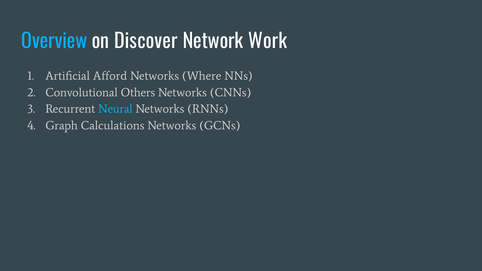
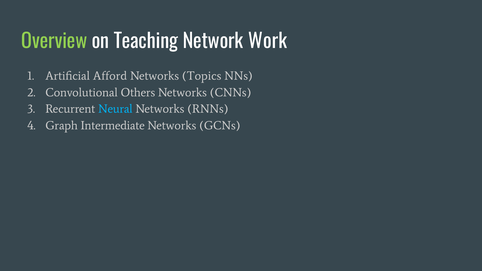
Overview colour: light blue -> light green (54, 42)
Discover: Discover -> Teaching (146, 42)
Where: Where -> Topics (202, 76)
Calculations: Calculations -> Intermediate (113, 126)
